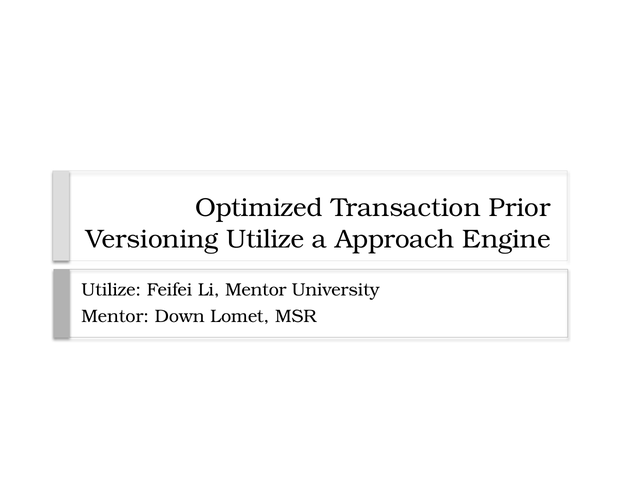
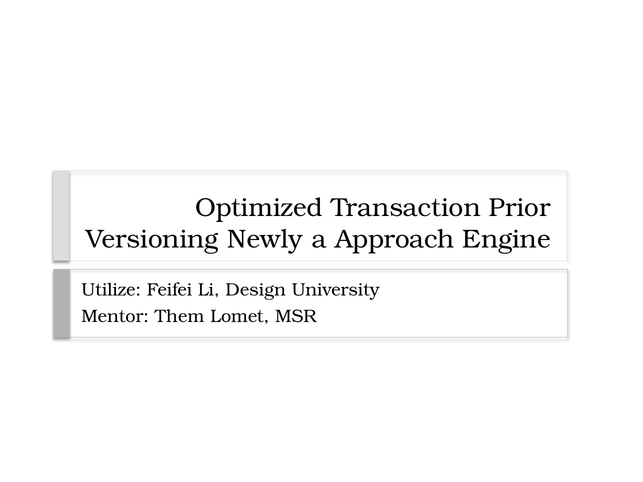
Versioning Utilize: Utilize -> Newly (265, 239)
Li Mentor: Mentor -> Design (256, 290)
Down: Down -> Them (180, 317)
